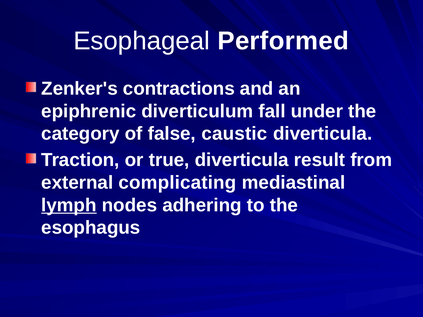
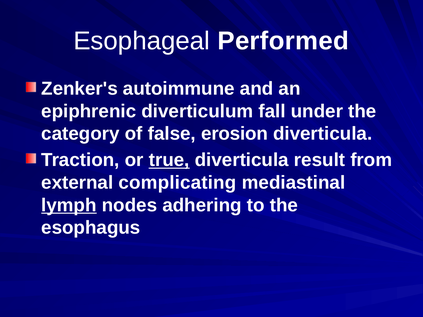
contractions: contractions -> autoimmune (179, 89)
caustic: caustic -> erosion (235, 134)
true underline: none -> present (169, 160)
